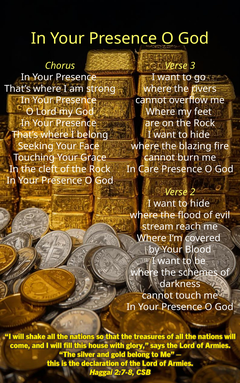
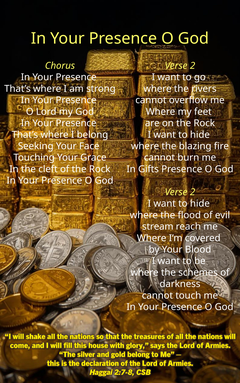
3: 3 -> 2 (193, 66)
Care: Care -> Gifts (149, 170)
